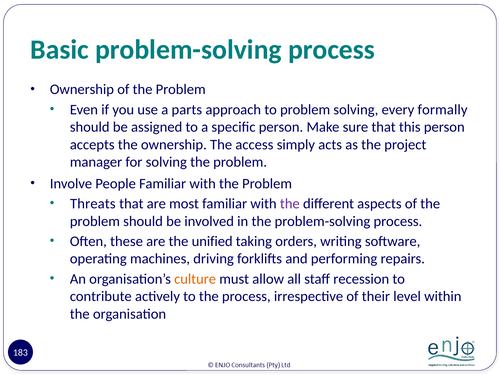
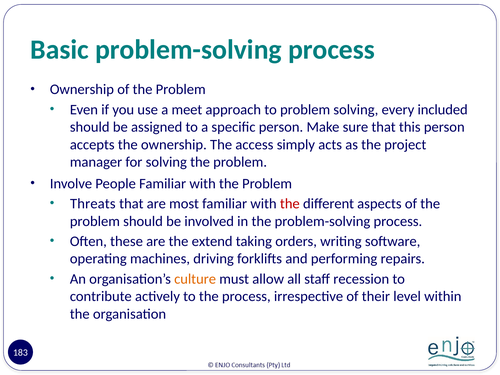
parts: parts -> meet (187, 110)
formally: formally -> included (443, 110)
the colour: purple -> red (290, 204)
unified: unified -> extend (212, 241)
